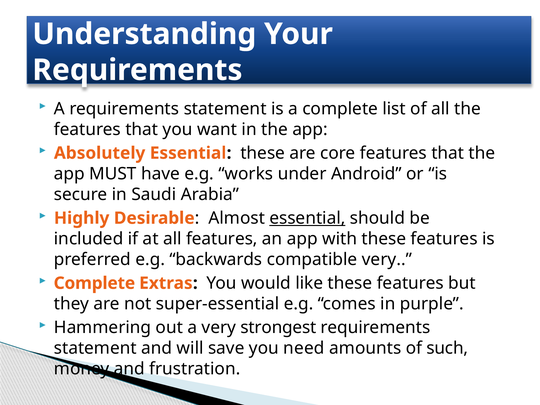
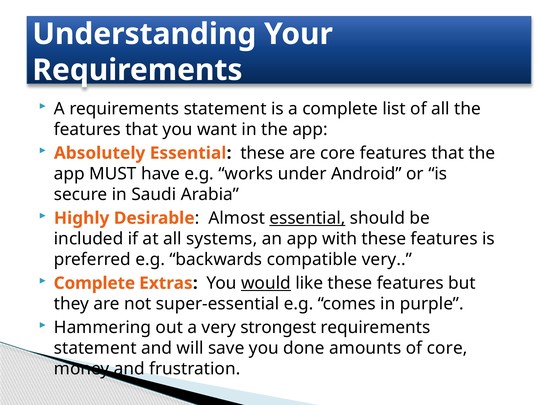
all features: features -> systems (222, 239)
would underline: none -> present (266, 283)
need: need -> done (304, 348)
of such: such -> core (447, 348)
